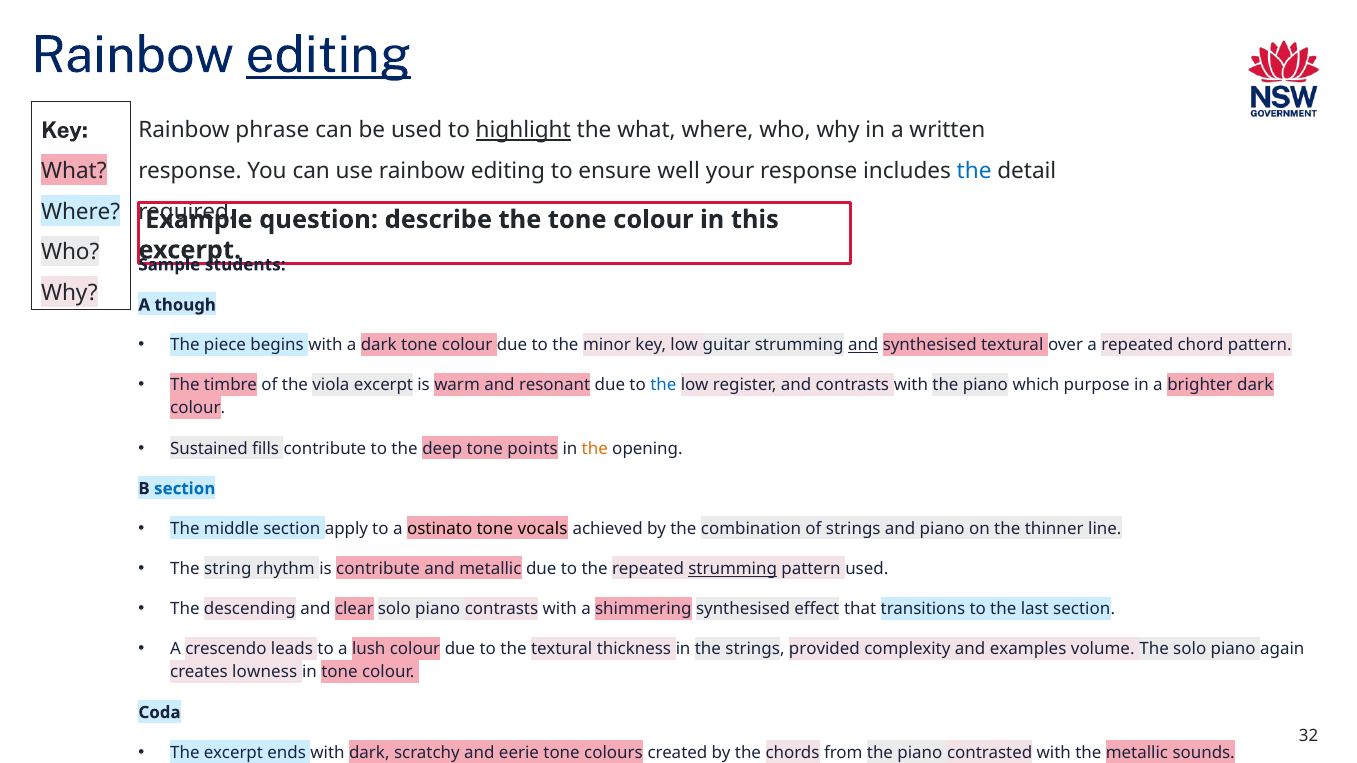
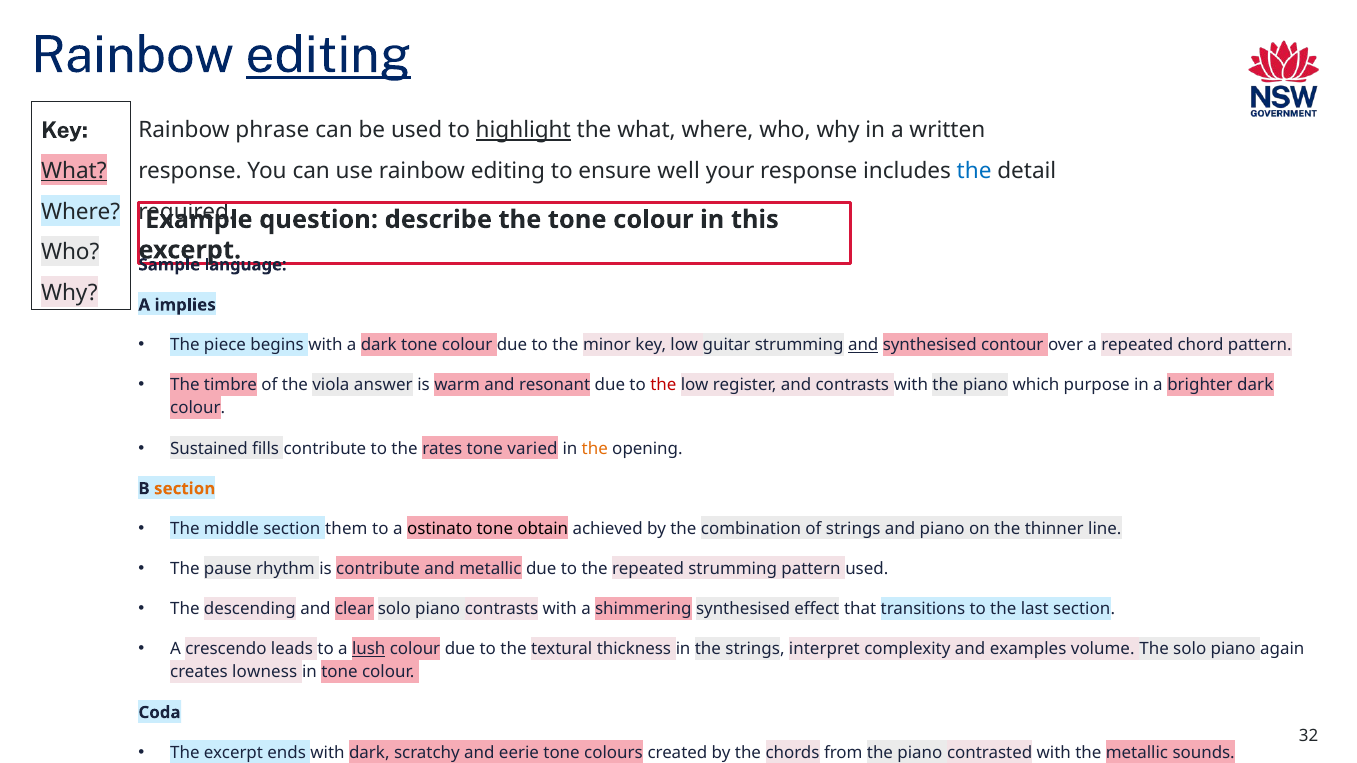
What underline: none -> present (74, 171)
students: students -> language (245, 265)
though: though -> implies (185, 305)
synthesised textural: textural -> contour (1012, 345)
viola excerpt: excerpt -> answer (383, 385)
the colour: blue -> red (663, 385)
deep: deep -> rates (442, 449)
points: points -> varied (533, 449)
section colour: blue -> orange (185, 489)
apply: apply -> them (346, 529)
vocals: vocals -> obtain (543, 529)
string: string -> pause (228, 569)
strumming underline: present -> none (733, 569)
lush underline: none -> present (369, 649)
provided: provided -> interpret (824, 649)
